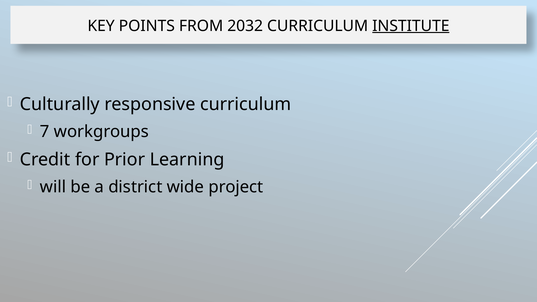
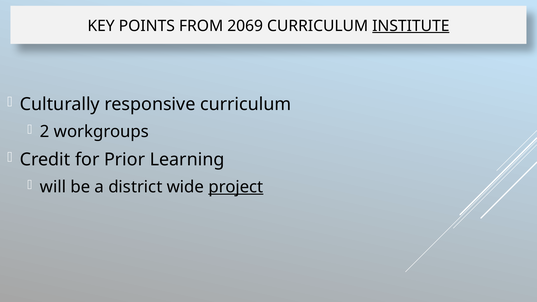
2032: 2032 -> 2069 (245, 26)
7: 7 -> 2 (45, 132)
project underline: none -> present (236, 187)
